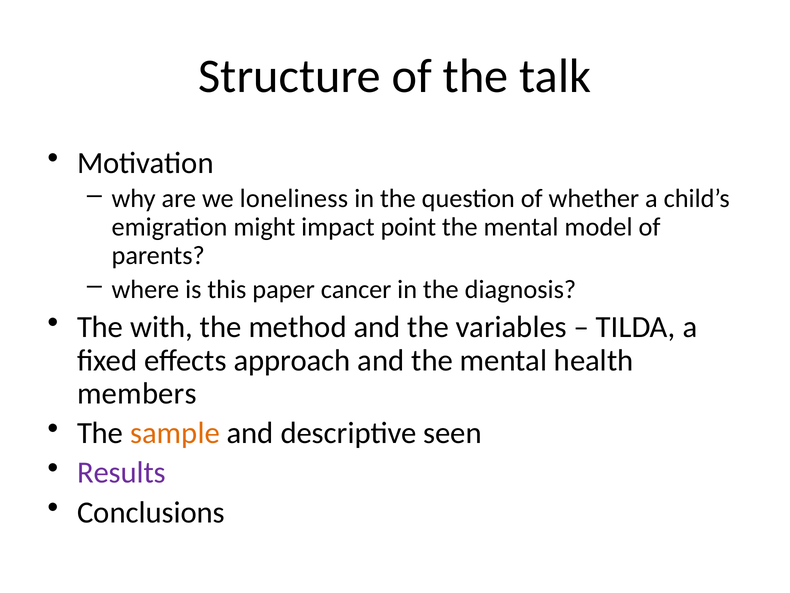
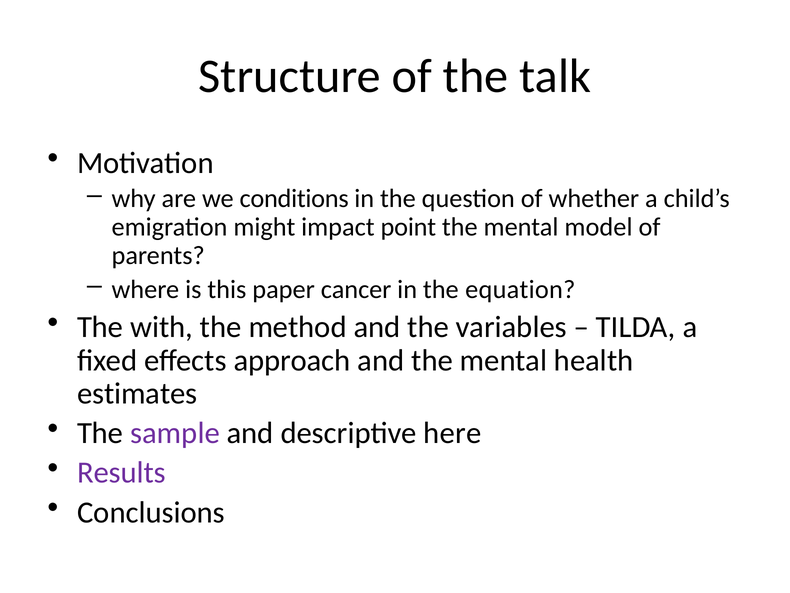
loneliness: loneliness -> conditions (294, 199)
diagnosis: diagnosis -> equation (520, 289)
members: members -> estimates (137, 393)
sample colour: orange -> purple (175, 433)
seen: seen -> here (452, 433)
